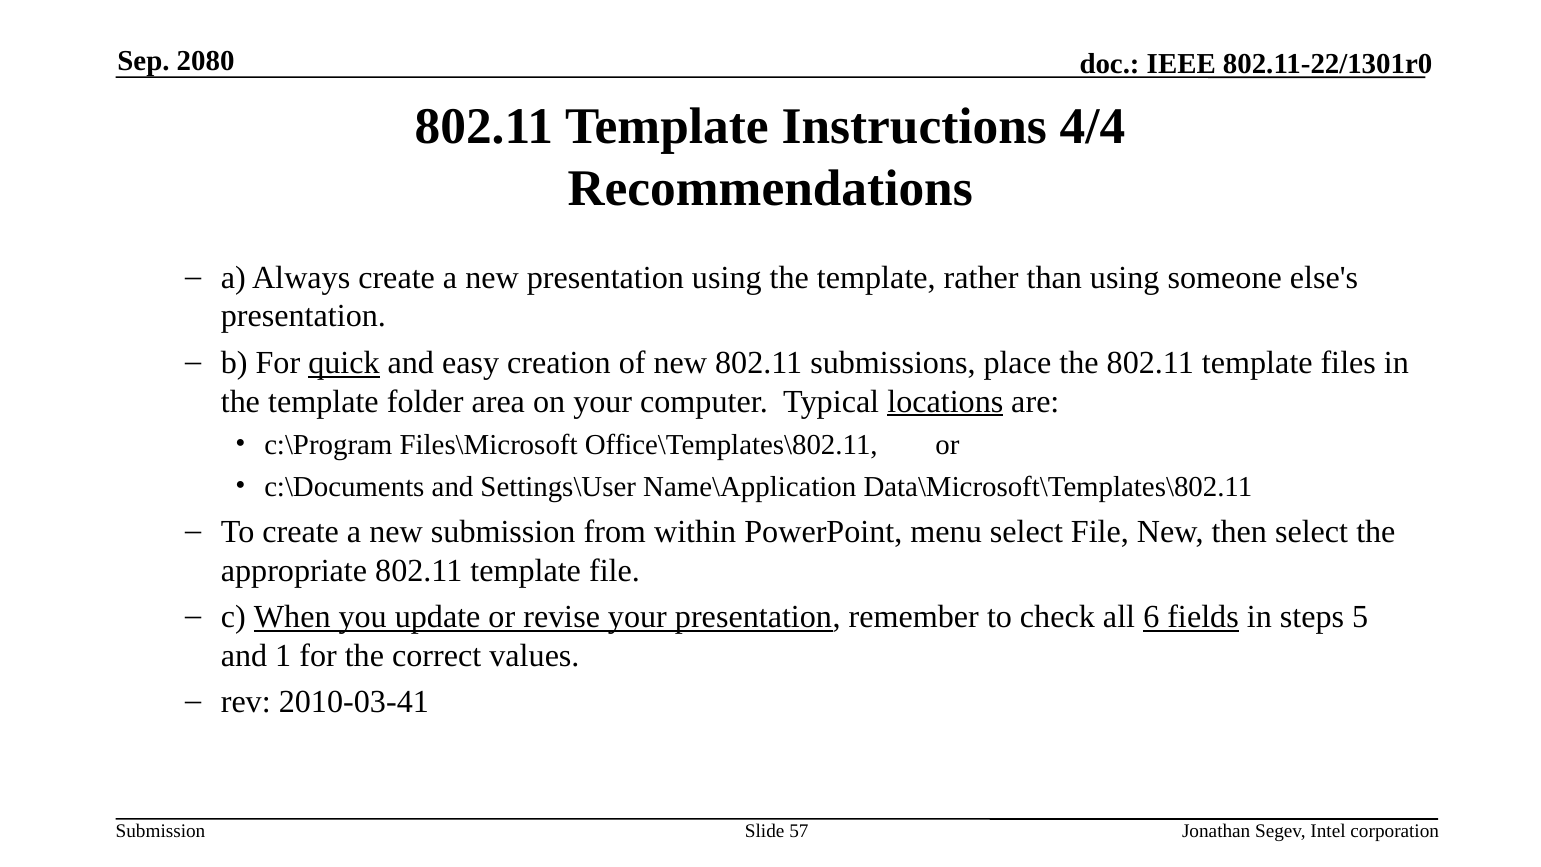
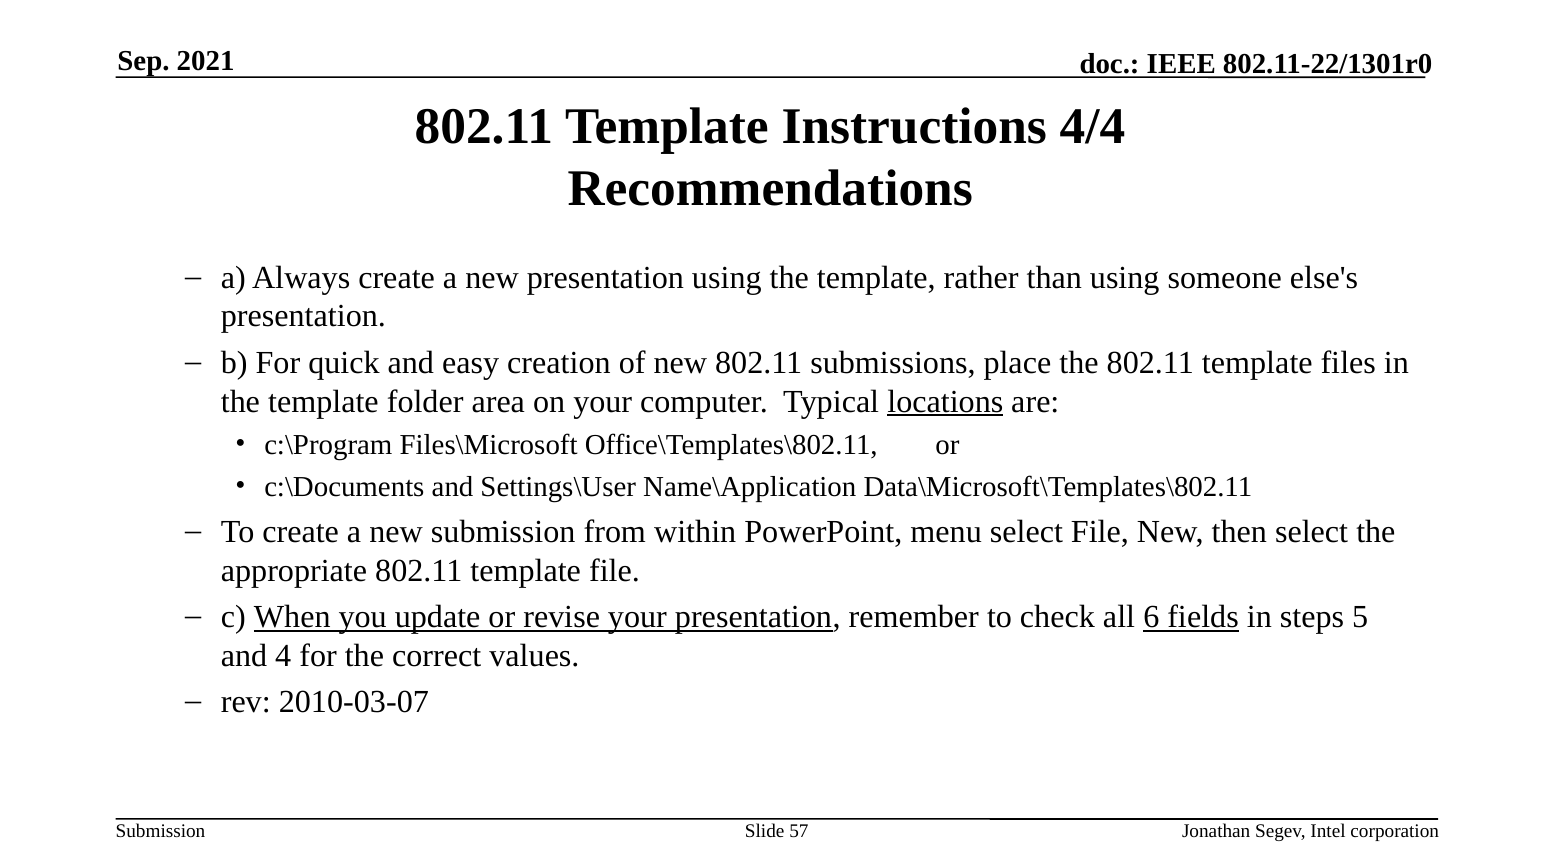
2080: 2080 -> 2021 (206, 61)
quick underline: present -> none (344, 363)
1: 1 -> 4 (283, 655)
2010-03-41: 2010-03-41 -> 2010-03-07 (354, 702)
